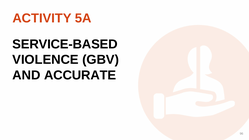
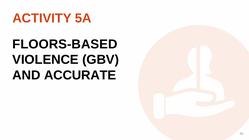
SERVICE-BASED: SERVICE-BASED -> FLOORS-BASED (65, 44)
